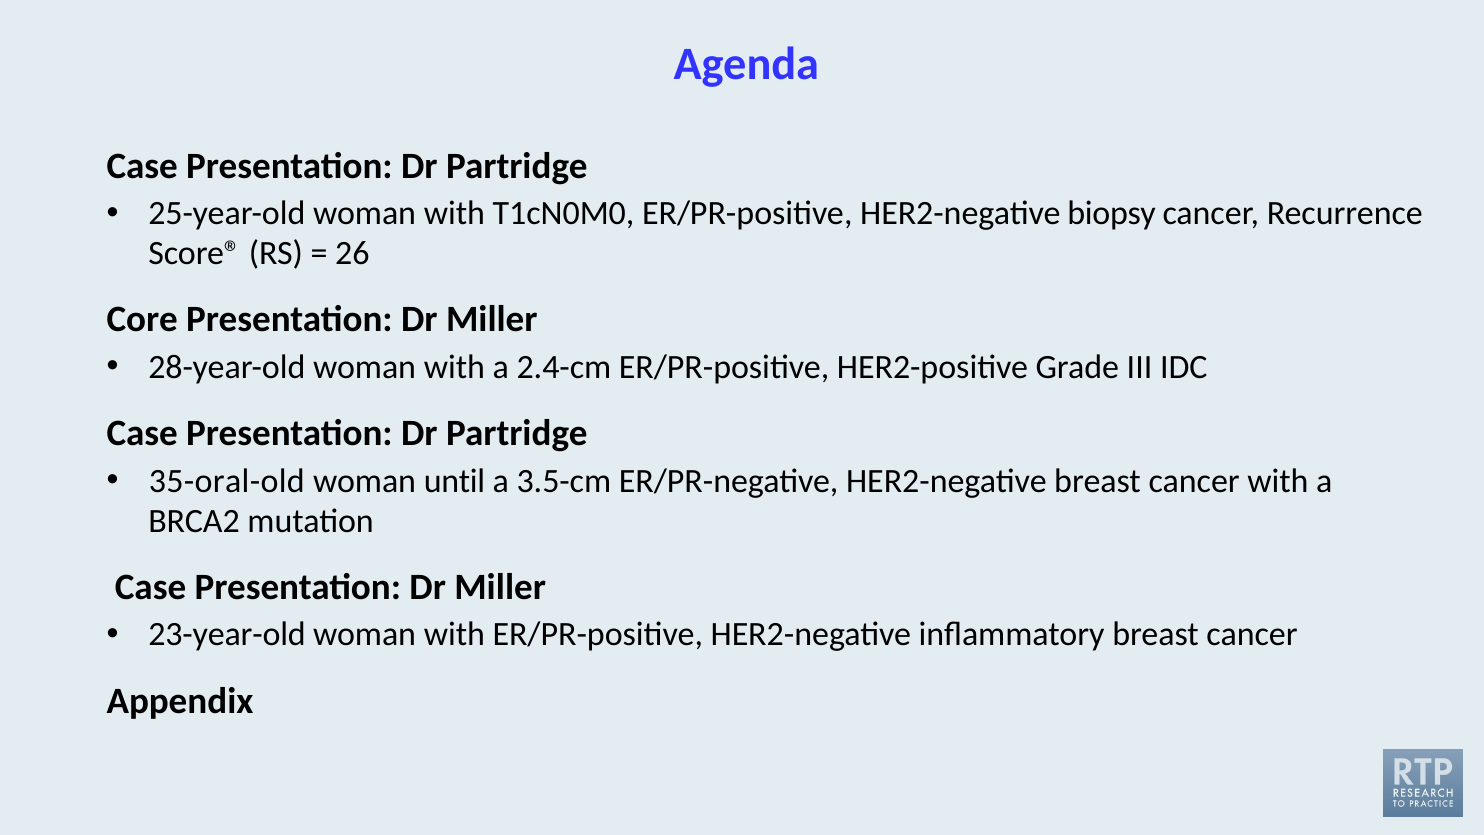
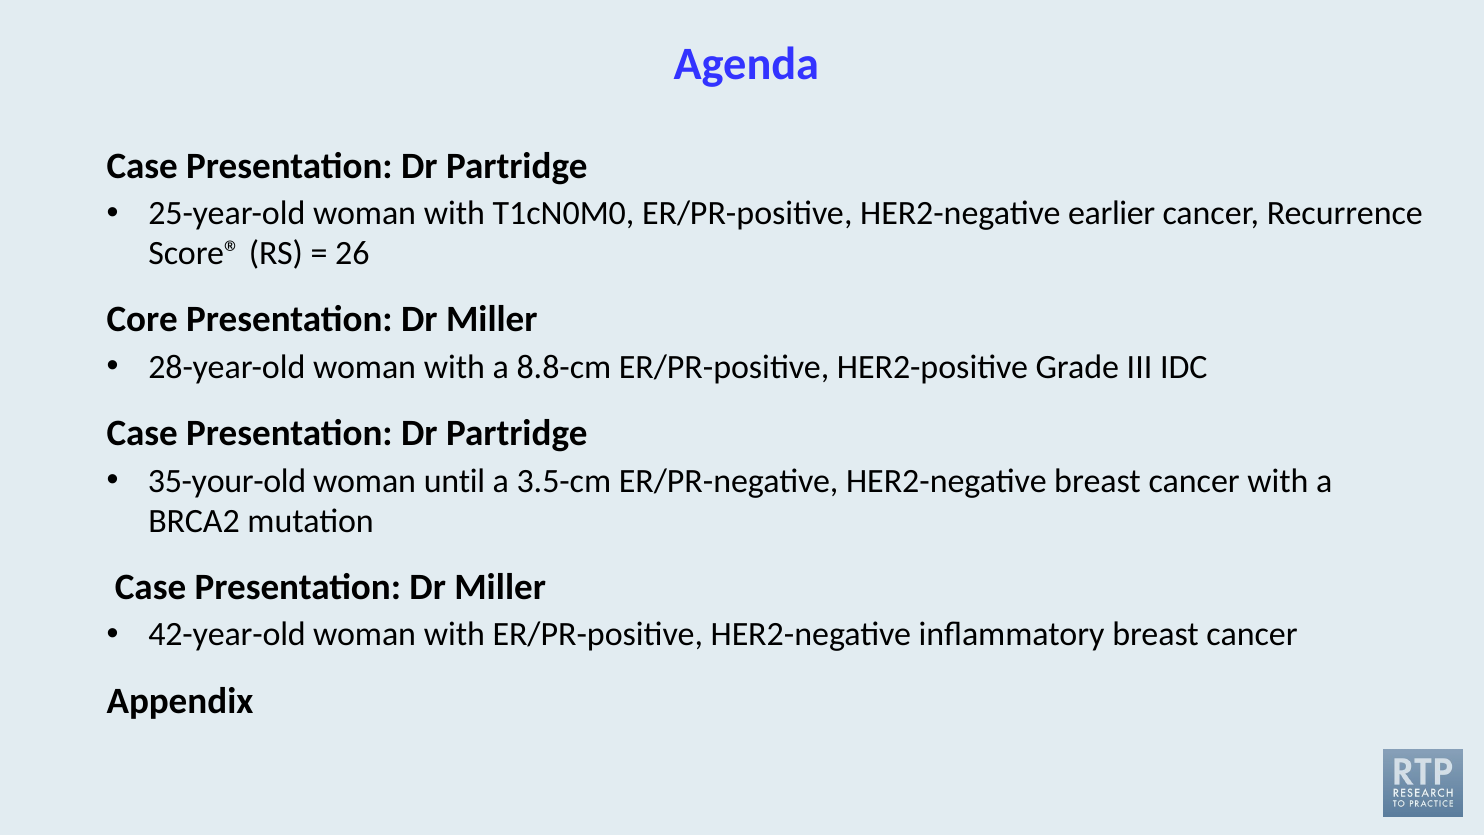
biopsy: biopsy -> earlier (1112, 214)
2.4-cm: 2.4-cm -> 8.8-cm (564, 367)
35-oral-old: 35-oral-old -> 35-your-old (227, 481)
23-year-old: 23-year-old -> 42-year-old (227, 635)
